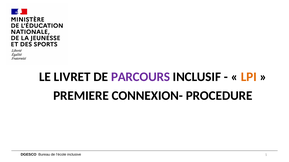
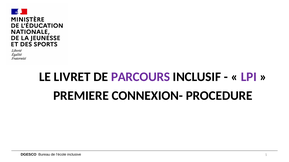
LPI colour: orange -> purple (249, 77)
